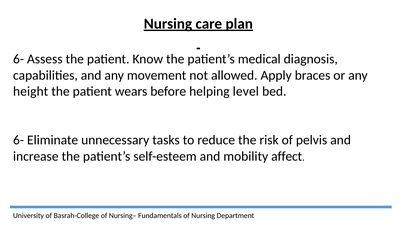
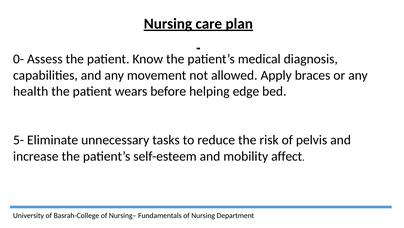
6-: 6- -> 0- (19, 59)
height: height -> health (31, 91)
level: level -> edge (246, 91)
6-: 6- -> 5- (19, 140)
